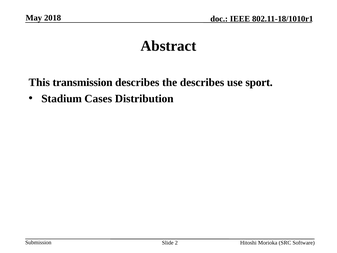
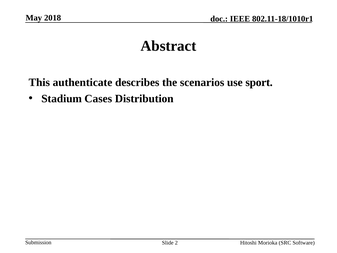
transmission: transmission -> authenticate (82, 82)
the describes: describes -> scenarios (202, 82)
